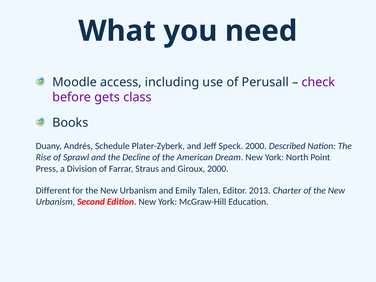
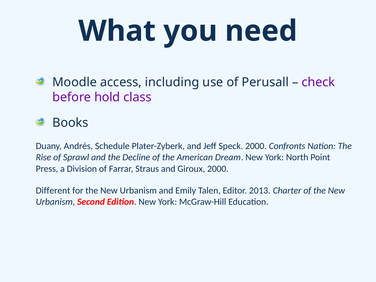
gets: gets -> hold (107, 97)
Described: Described -> Confronts (287, 146)
